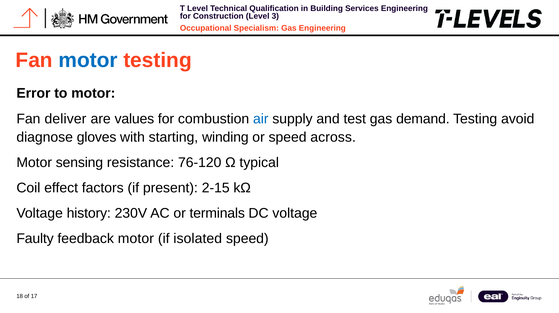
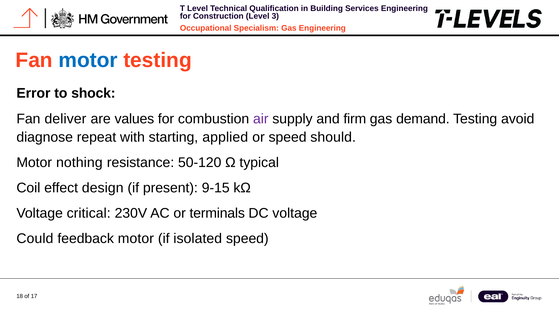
to motor: motor -> shock (93, 93)
air colour: blue -> purple (261, 119)
test: test -> firm (355, 119)
gloves: gloves -> repeat (97, 137)
winding: winding -> applied (225, 137)
across: across -> should (333, 137)
sensing: sensing -> nothing (79, 162)
76-120: 76-120 -> 50-120 (200, 162)
factors: factors -> design (103, 188)
2-15: 2-15 -> 9-15 (216, 188)
history: history -> critical (89, 213)
Faulty: Faulty -> Could (35, 238)
